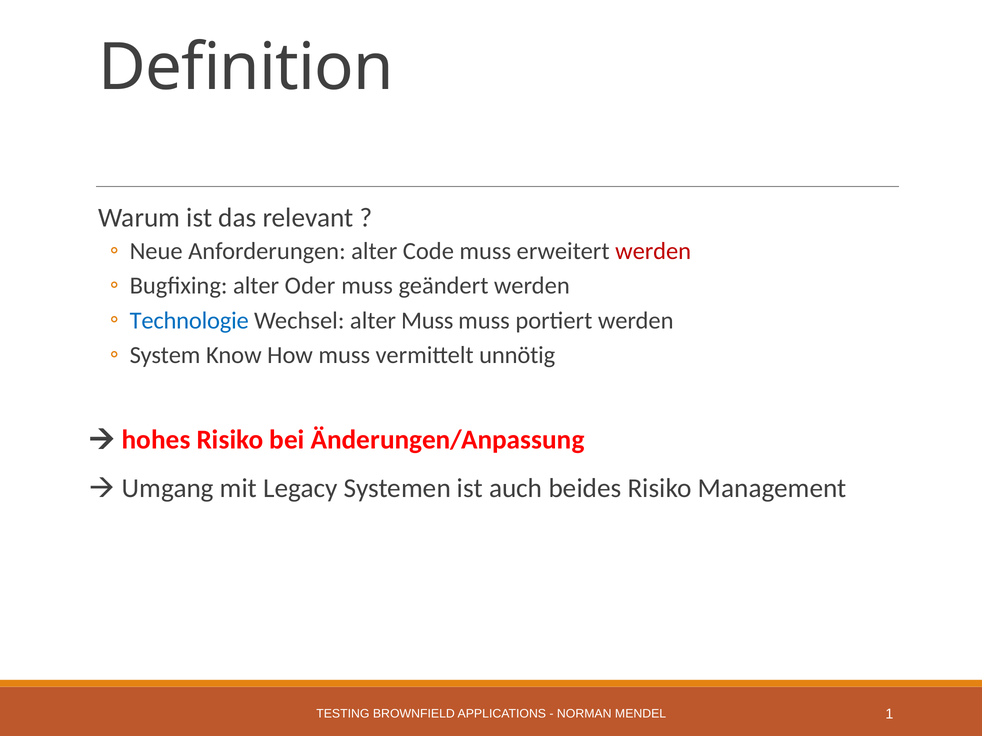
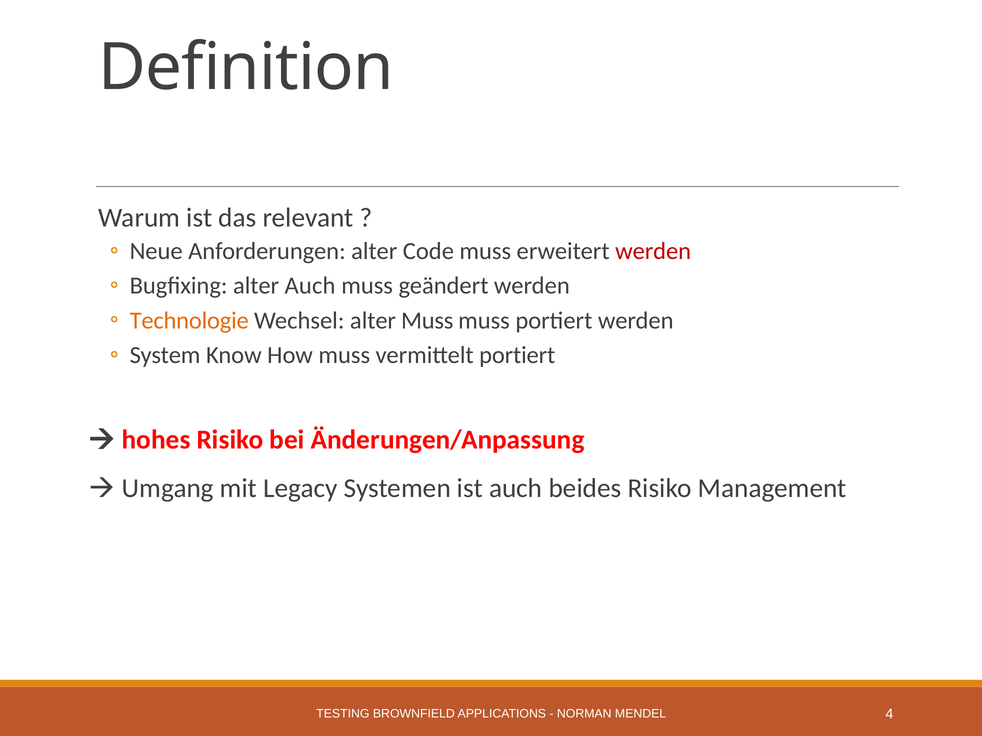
alter Oder: Oder -> Auch (310, 286)
Technologie colour: blue -> orange (189, 321)
vermittelt unnötig: unnötig -> portiert (517, 355)
1: 1 -> 4 (889, 714)
